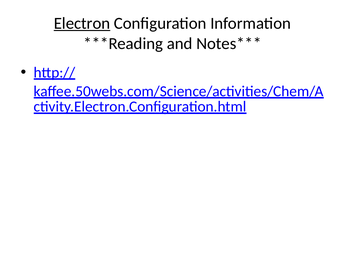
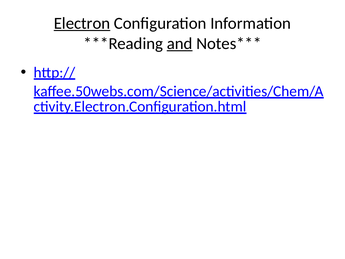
and underline: none -> present (180, 43)
